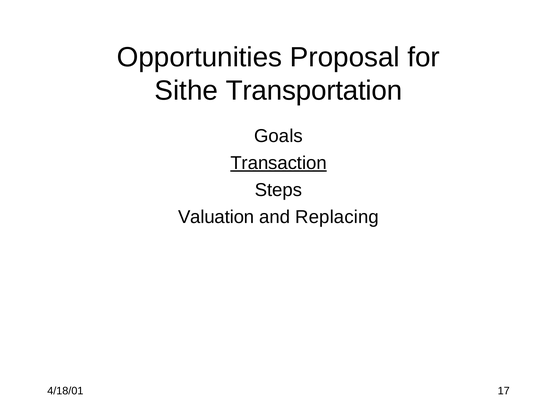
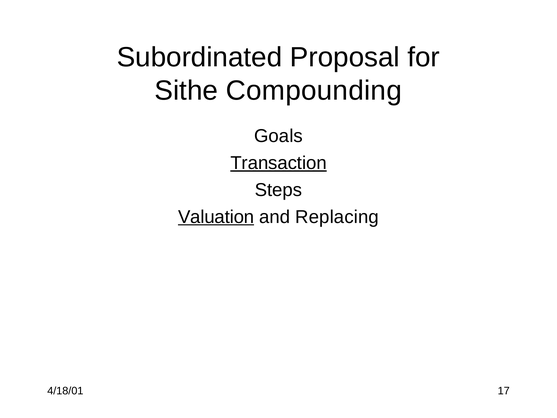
Opportunities: Opportunities -> Subordinated (200, 57)
Transportation: Transportation -> Compounding (314, 91)
Valuation underline: none -> present (216, 217)
